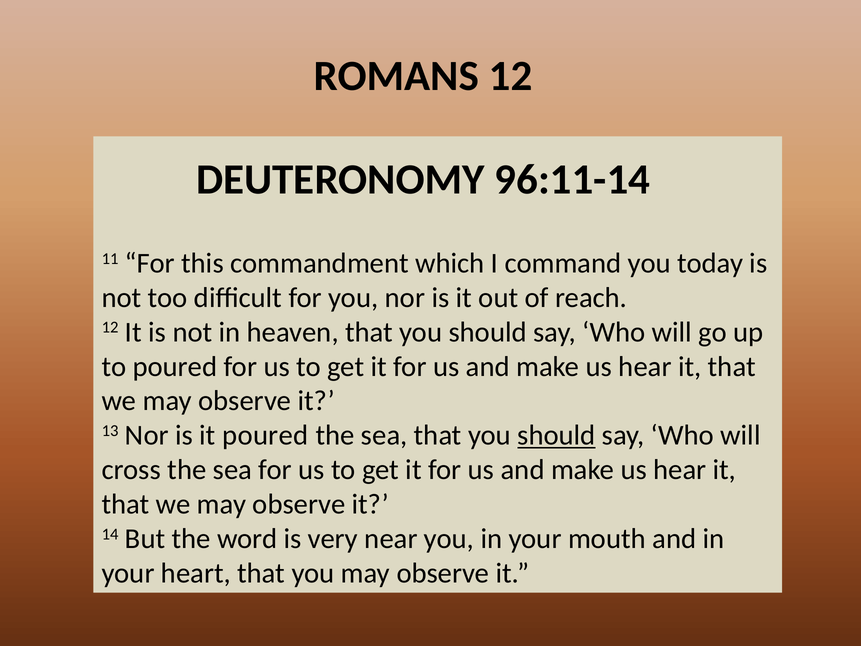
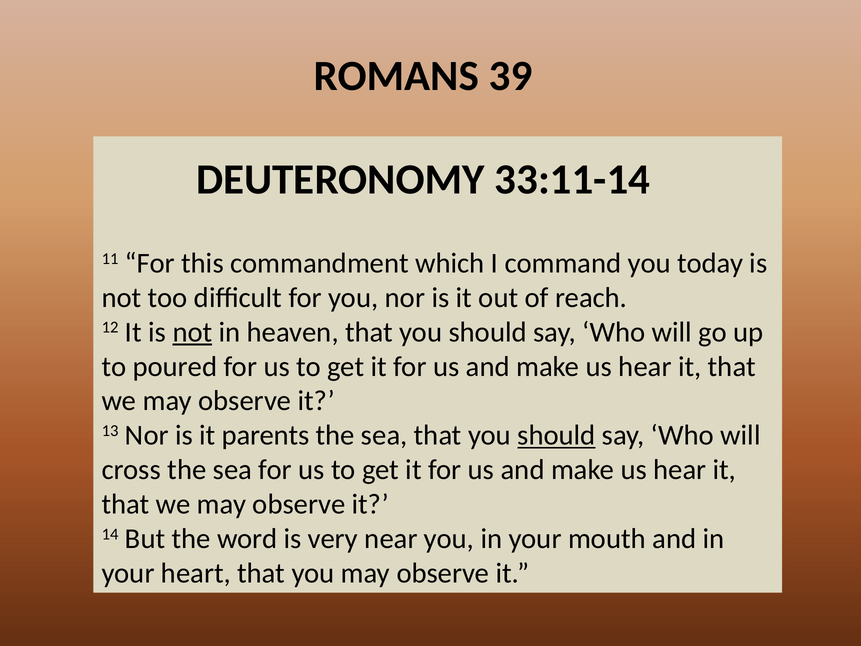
ROMANS 12: 12 -> 39 (511, 76)
96:11-14: 96:11-14 -> 33:11-14 (572, 179)
not underline: none -> present (192, 332)
it poured: poured -> parents (266, 435)
